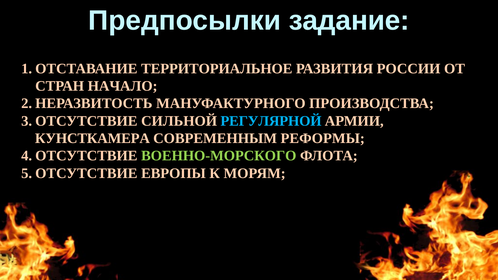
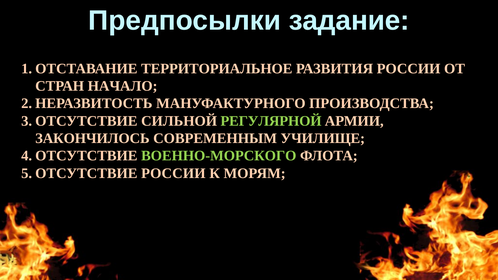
РЕГУЛЯРНОЙ colour: light blue -> light green (271, 121)
КУНСТКАМЕРА: КУНСТКАМЕРА -> ЗАКОНЧИЛОСЬ (92, 138)
РЕФОРМЫ: РЕФОРМЫ -> УЧИЛИЩЕ (323, 138)
ЕВРОПЫ: ЕВРОПЫ -> РОССИИ (173, 173)
